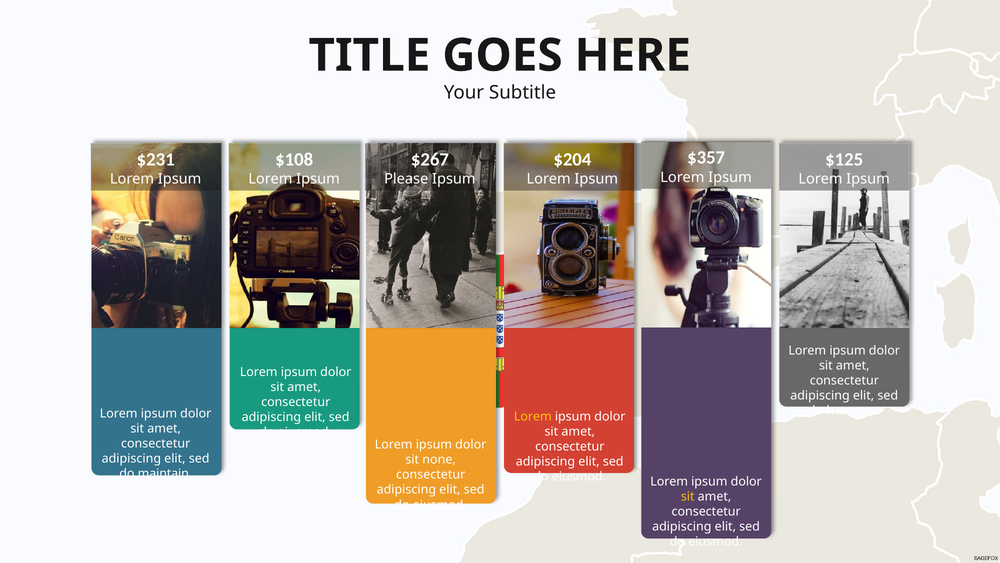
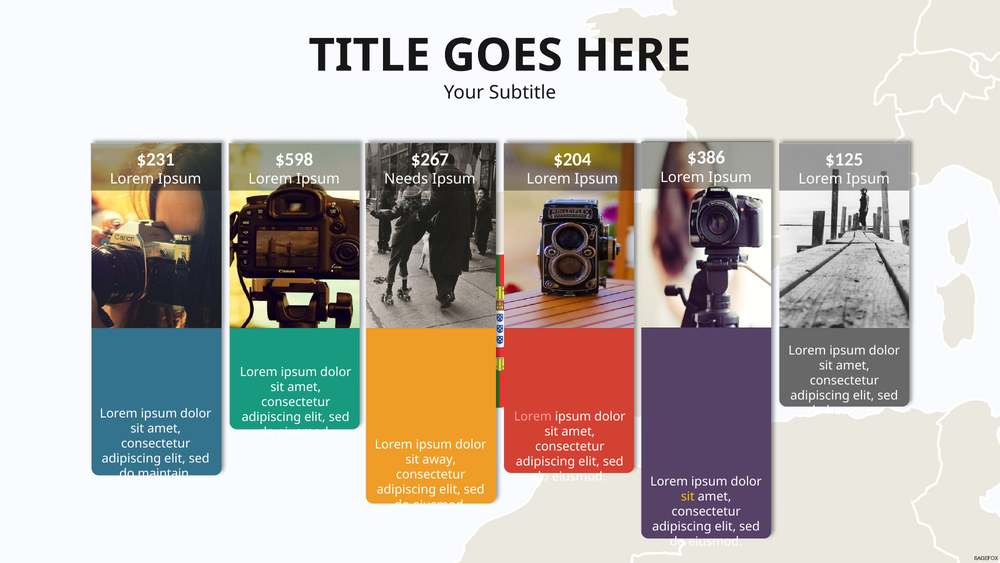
$357: $357 -> $386 (706, 158)
$108: $108 -> $598 (294, 159)
Please: Please -> Needs (406, 179)
Lorem colour: yellow -> pink (533, 416)
none: none -> away (439, 459)
